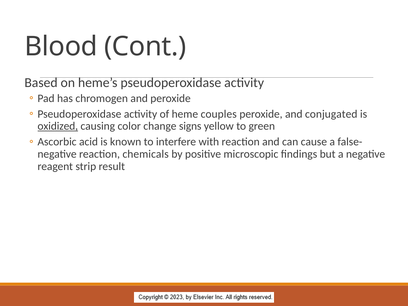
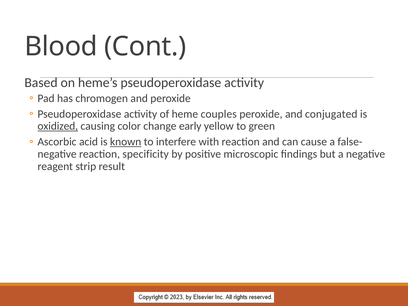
signs: signs -> early (190, 126)
known underline: none -> present (126, 142)
chemicals: chemicals -> specificity (146, 154)
